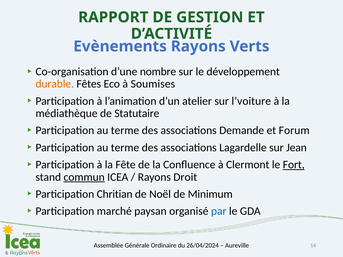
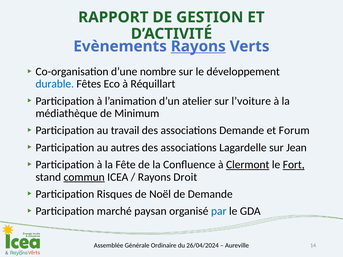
Rayons underline: none -> present (198, 46)
durable colour: orange -> blue (55, 84)
Soumises: Soumises -> Réquillart (153, 84)
Statutaire: Statutaire -> Minimum (137, 113)
terme: terme -> travail (125, 131)
terme: terme -> autres (125, 148)
Clermont underline: none -> present (248, 165)
Chritian: Chritian -> Risques (115, 194)
de Minimum: Minimum -> Demande (210, 194)
